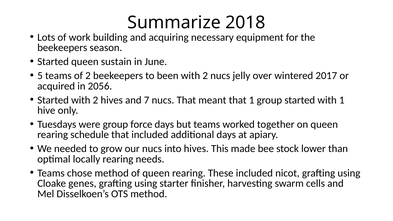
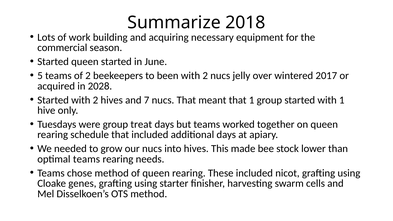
beekeepers: beekeepers -> commercial (62, 48)
queen sustain: sustain -> started (116, 62)
2056: 2056 -> 2028 (100, 86)
force: force -> treat (141, 124)
optimal locally: locally -> teams (86, 159)
